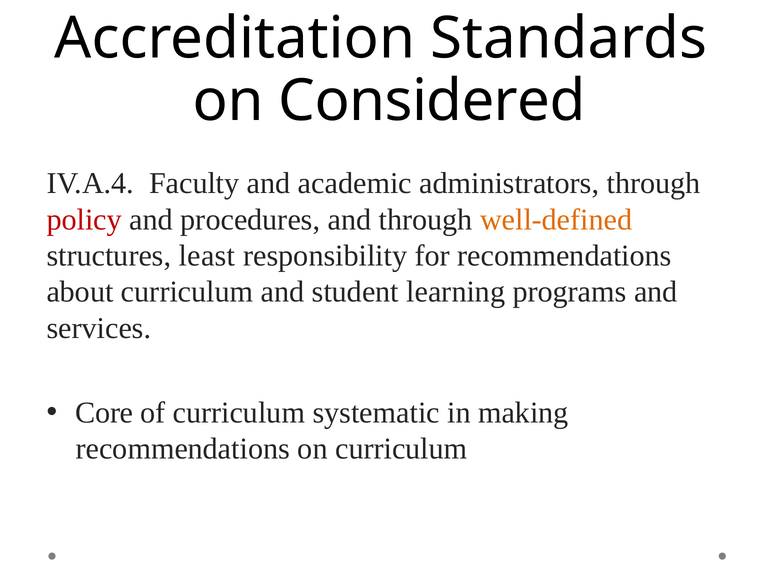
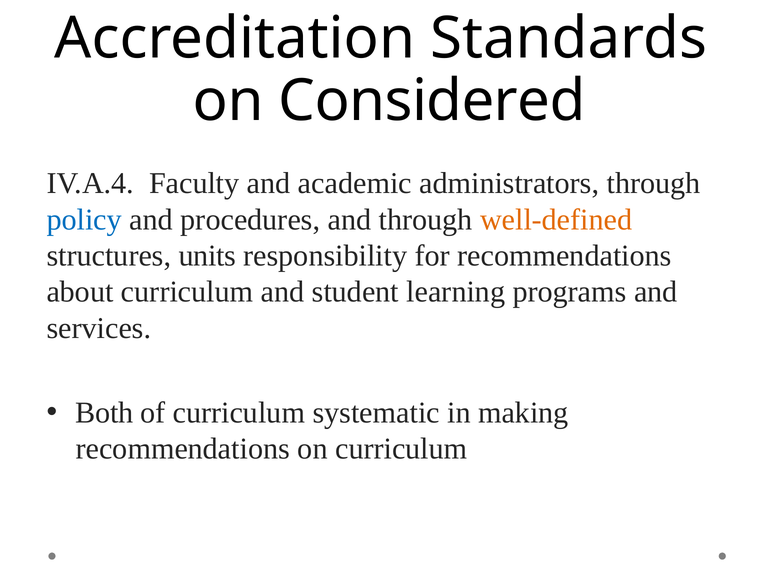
policy colour: red -> blue (84, 219)
least: least -> units (207, 256)
Core: Core -> Both (104, 413)
